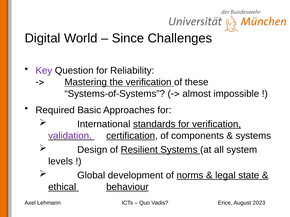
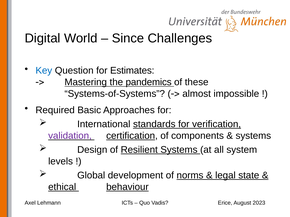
Key colour: purple -> blue (44, 71)
Reliability: Reliability -> Estimates (132, 71)
the verification: verification -> pandemics (149, 82)
